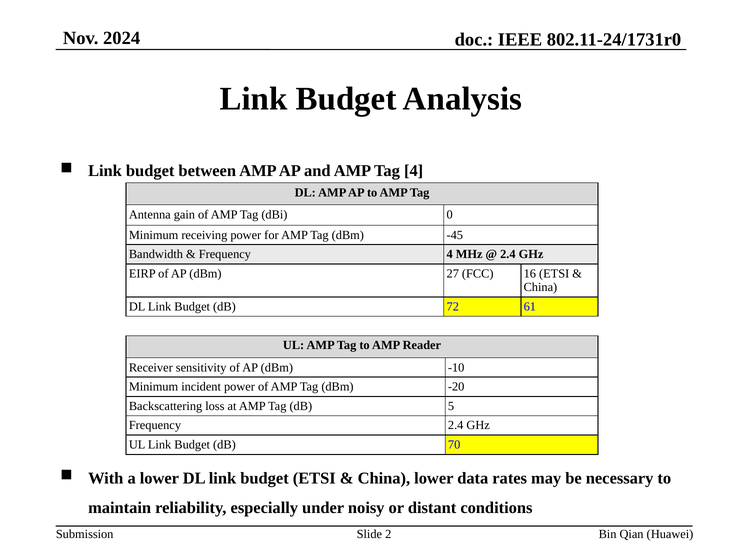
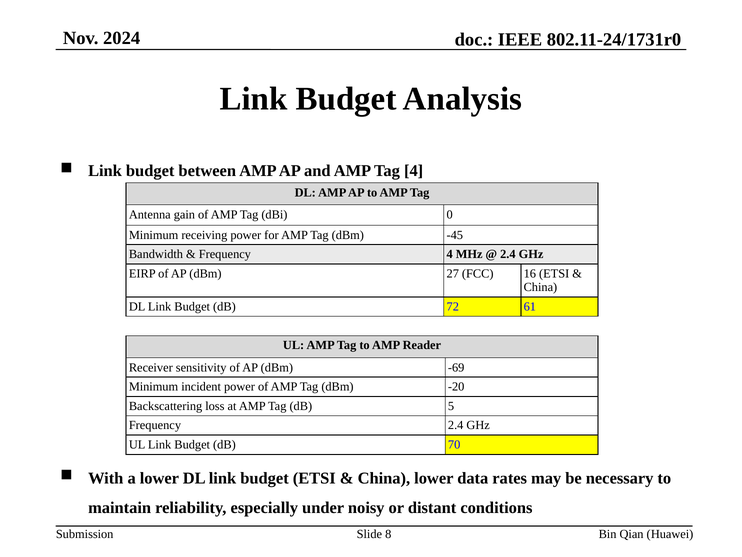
-10: -10 -> -69 (456, 367)
2: 2 -> 8 (388, 534)
